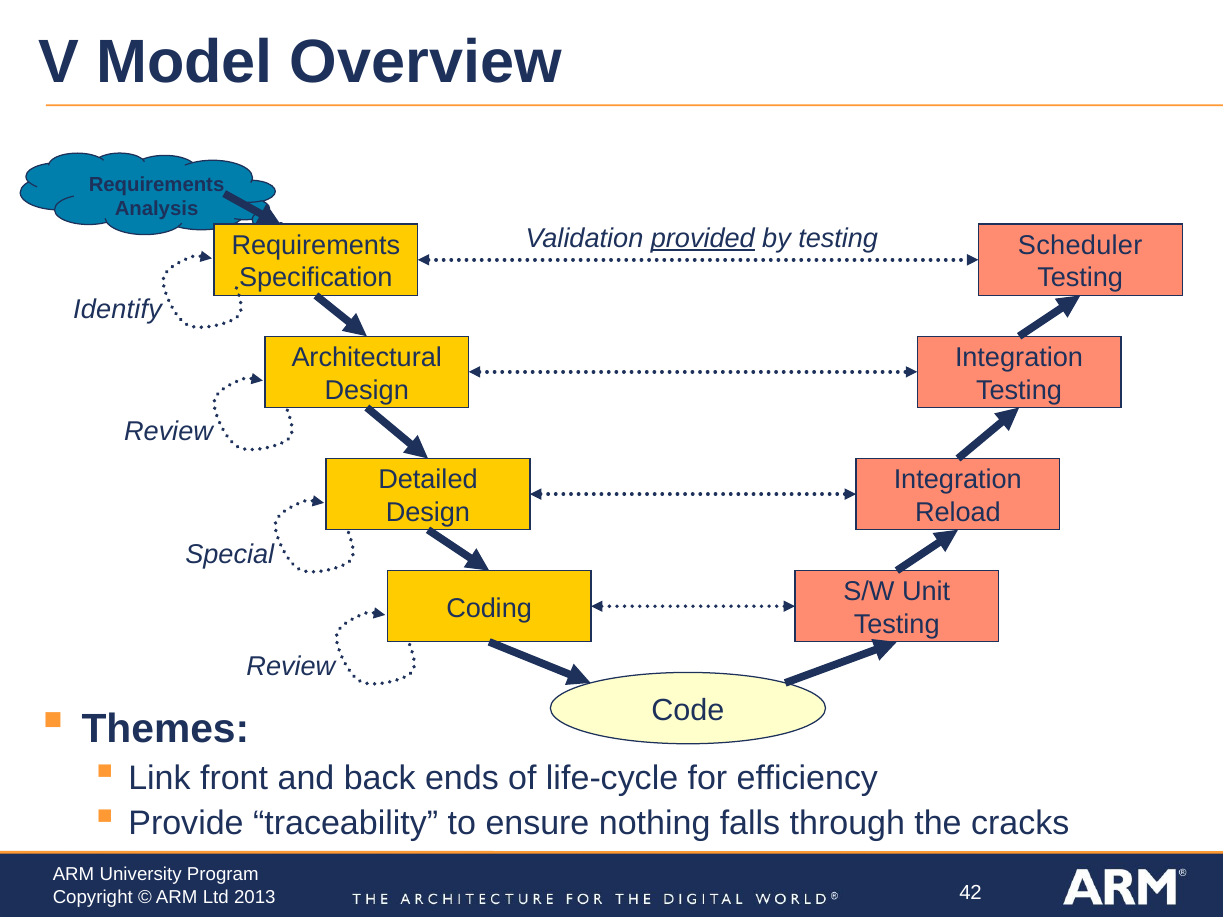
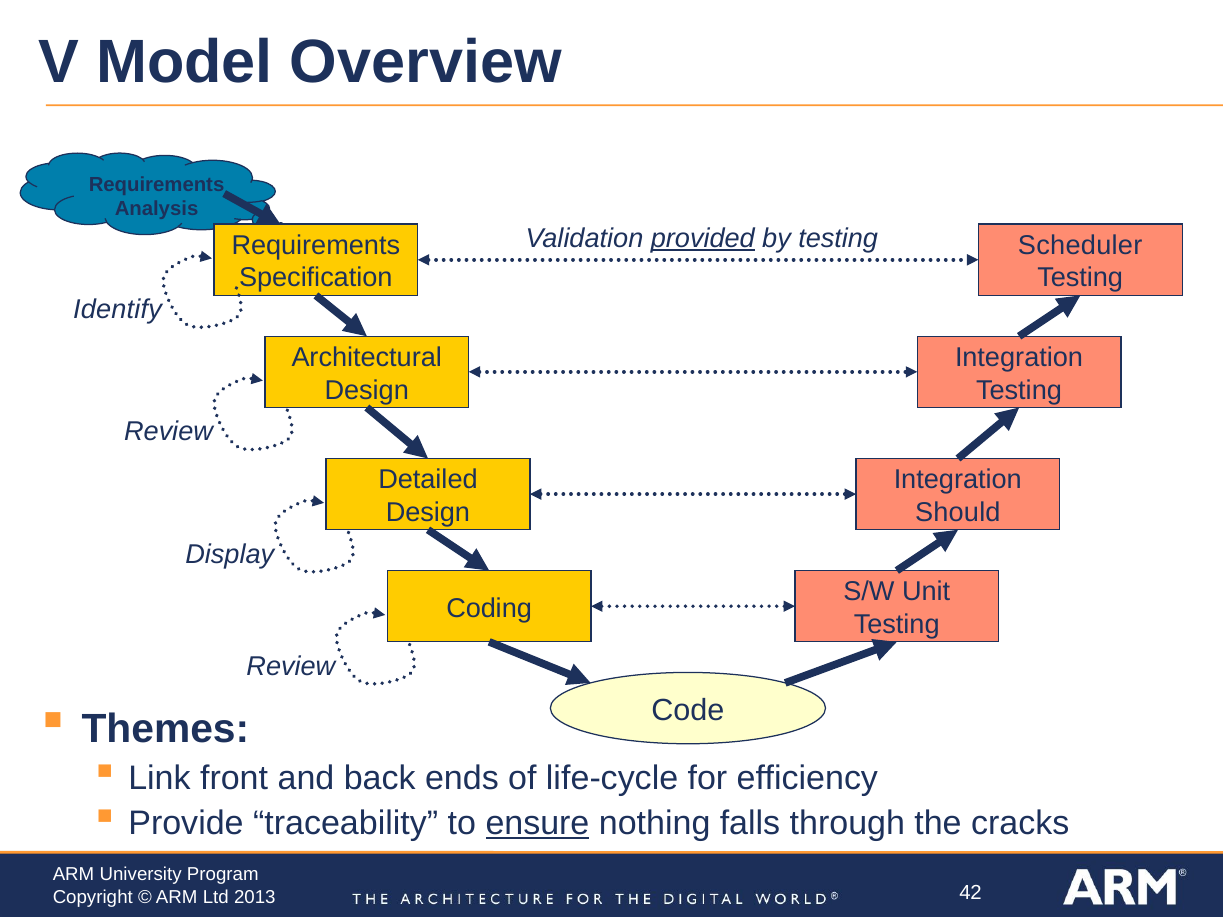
Reload: Reload -> Should (958, 512)
Special: Special -> Display (230, 554)
ensure underline: none -> present (537, 823)
